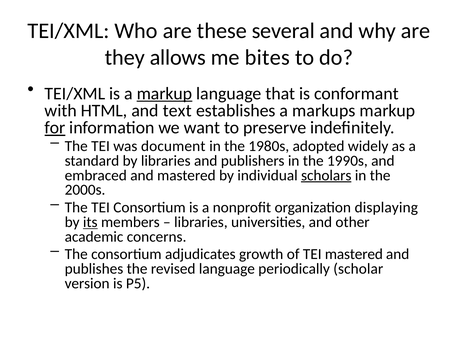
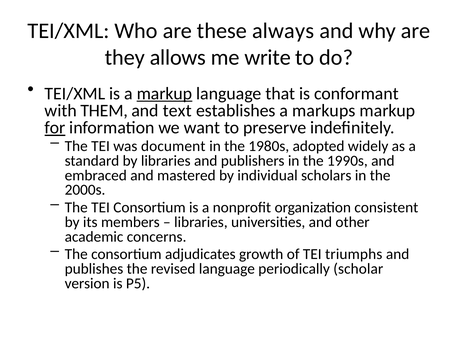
several: several -> always (283, 31)
bites: bites -> write (268, 58)
HTML: HTML -> THEM (104, 111)
scholars underline: present -> none (326, 176)
displaying: displaying -> consistent (386, 208)
its underline: present -> none (90, 222)
TEI mastered: mastered -> triumphs (354, 255)
